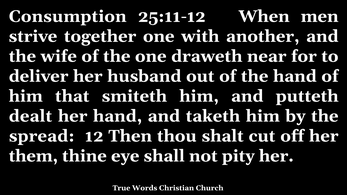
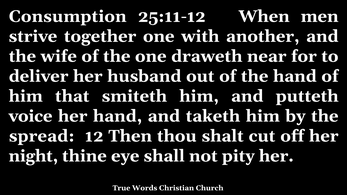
dealt: dealt -> voice (31, 116)
them: them -> night (33, 156)
